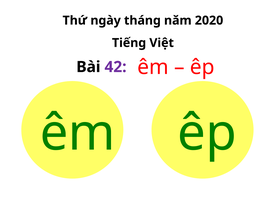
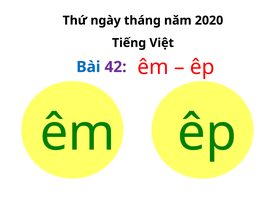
Bài colour: black -> blue (88, 67)
